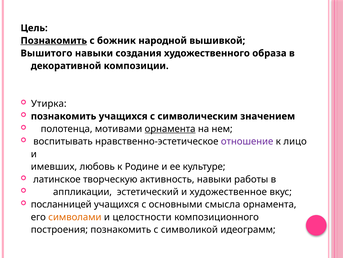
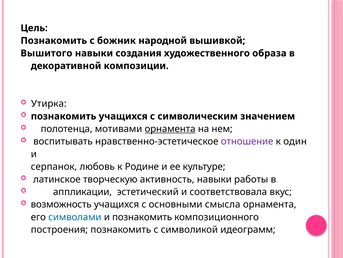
Познакомить underline: present -> none (54, 41)
лицо: лицо -> один (295, 141)
имевших: имевших -> серпанок (54, 166)
художественное: художественное -> соответствовала (228, 191)
посланницей: посланницей -> возможность (61, 204)
символами colour: orange -> blue (75, 217)
и целостности: целостности -> познакомить (142, 217)
